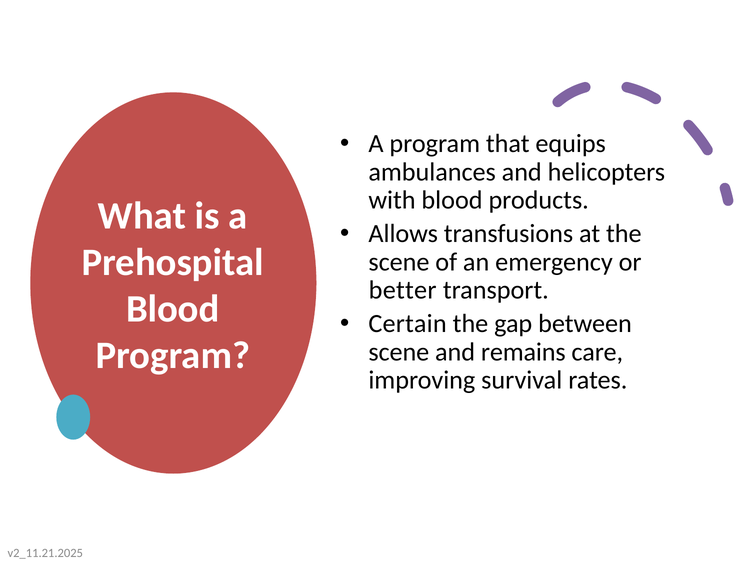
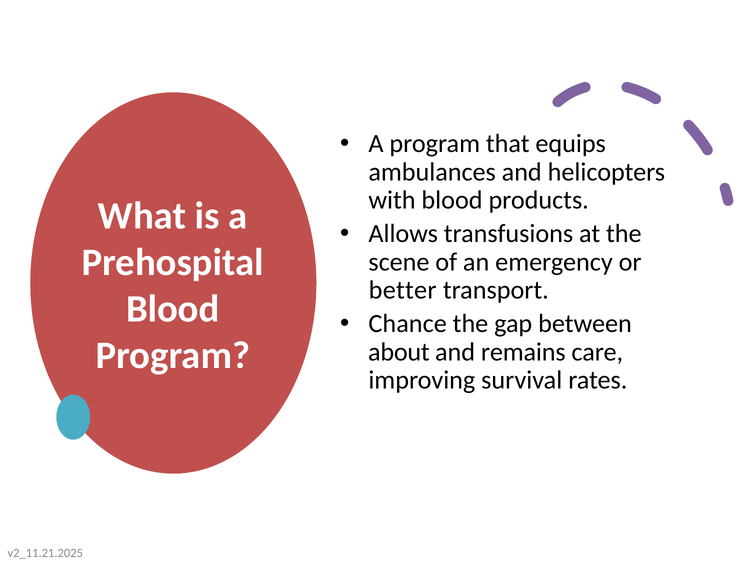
Certain: Certain -> Chance (408, 324)
scene: scene -> about (399, 352)
